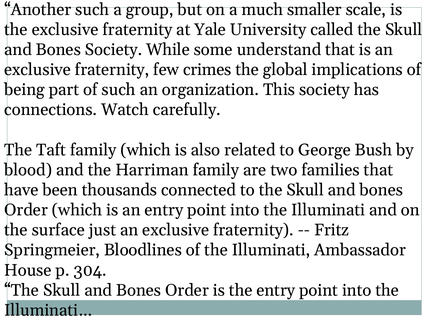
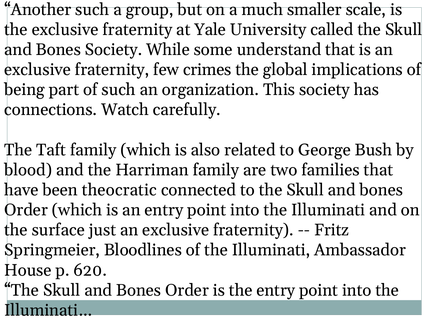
thousands: thousands -> theocratic (119, 190)
304: 304 -> 620 (90, 270)
